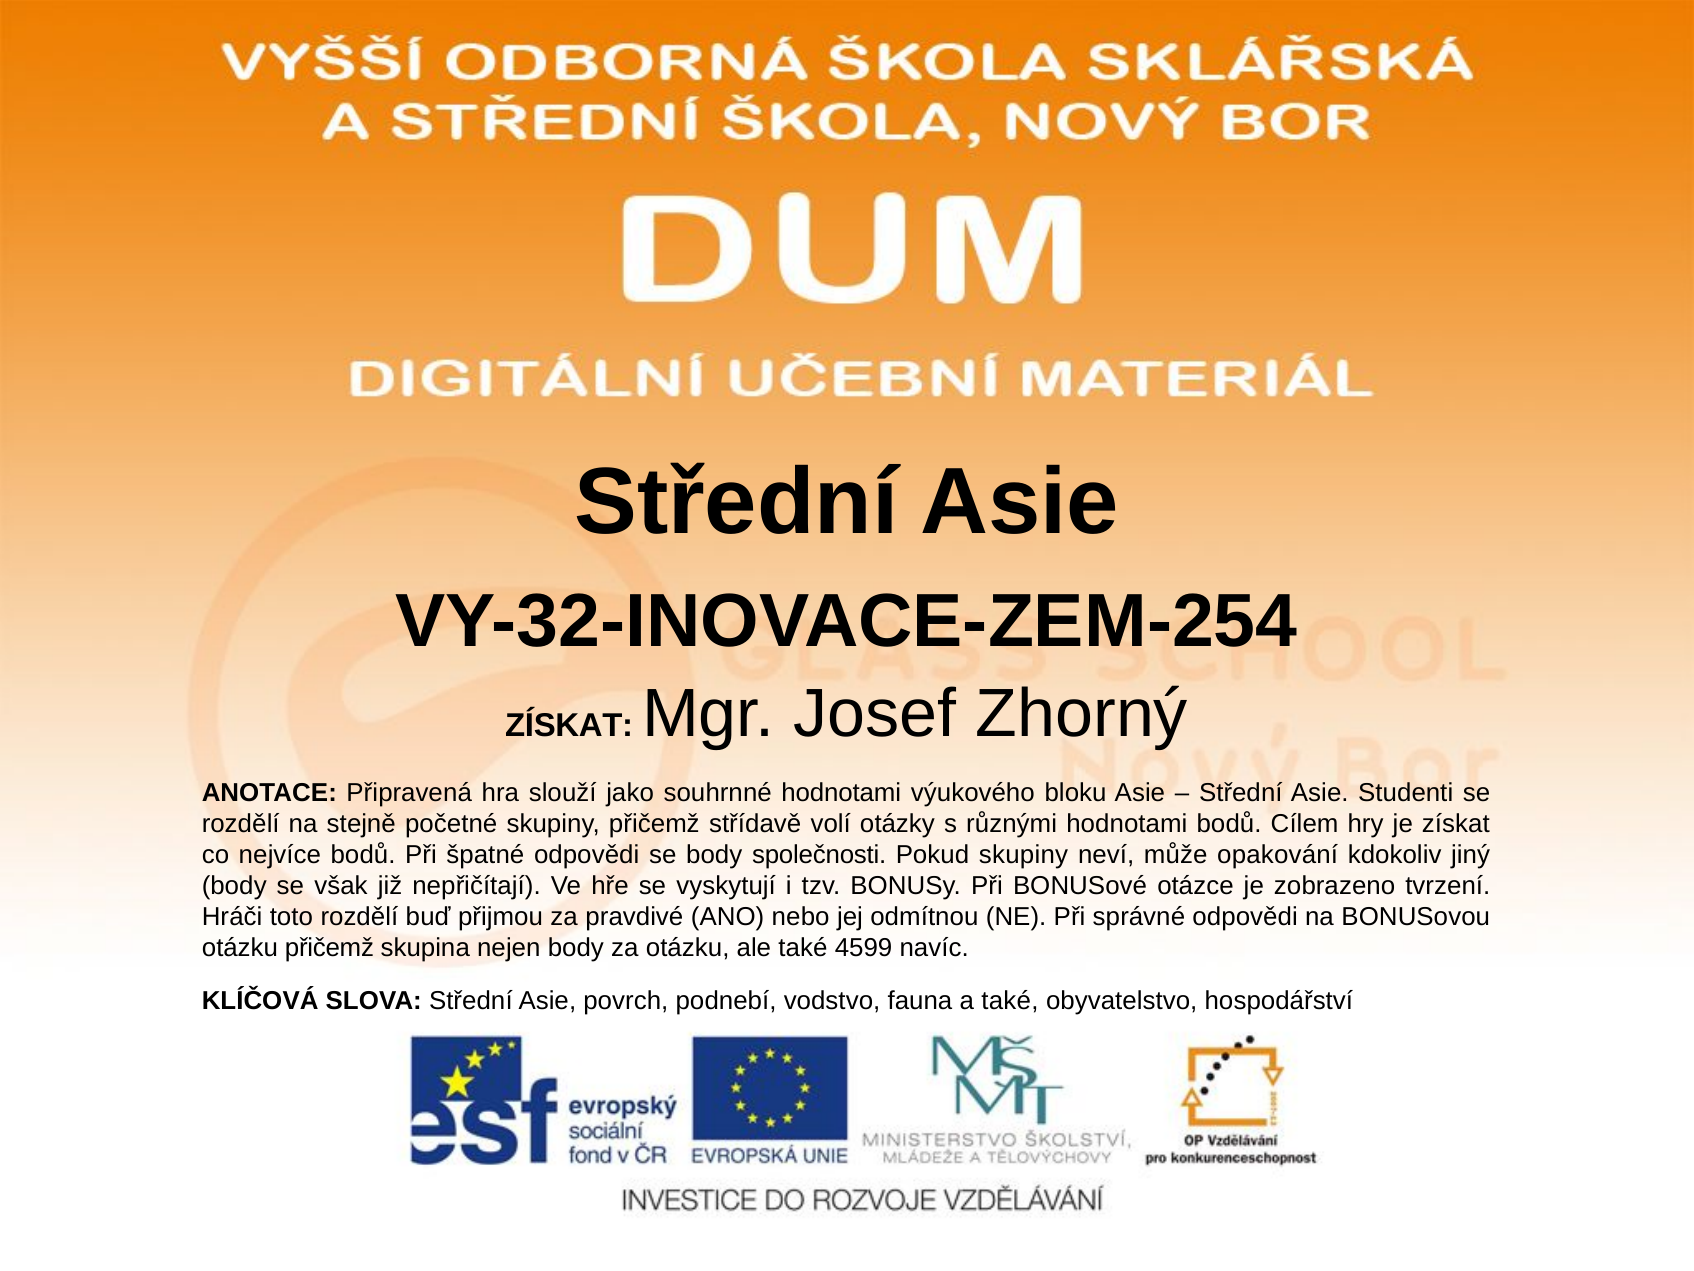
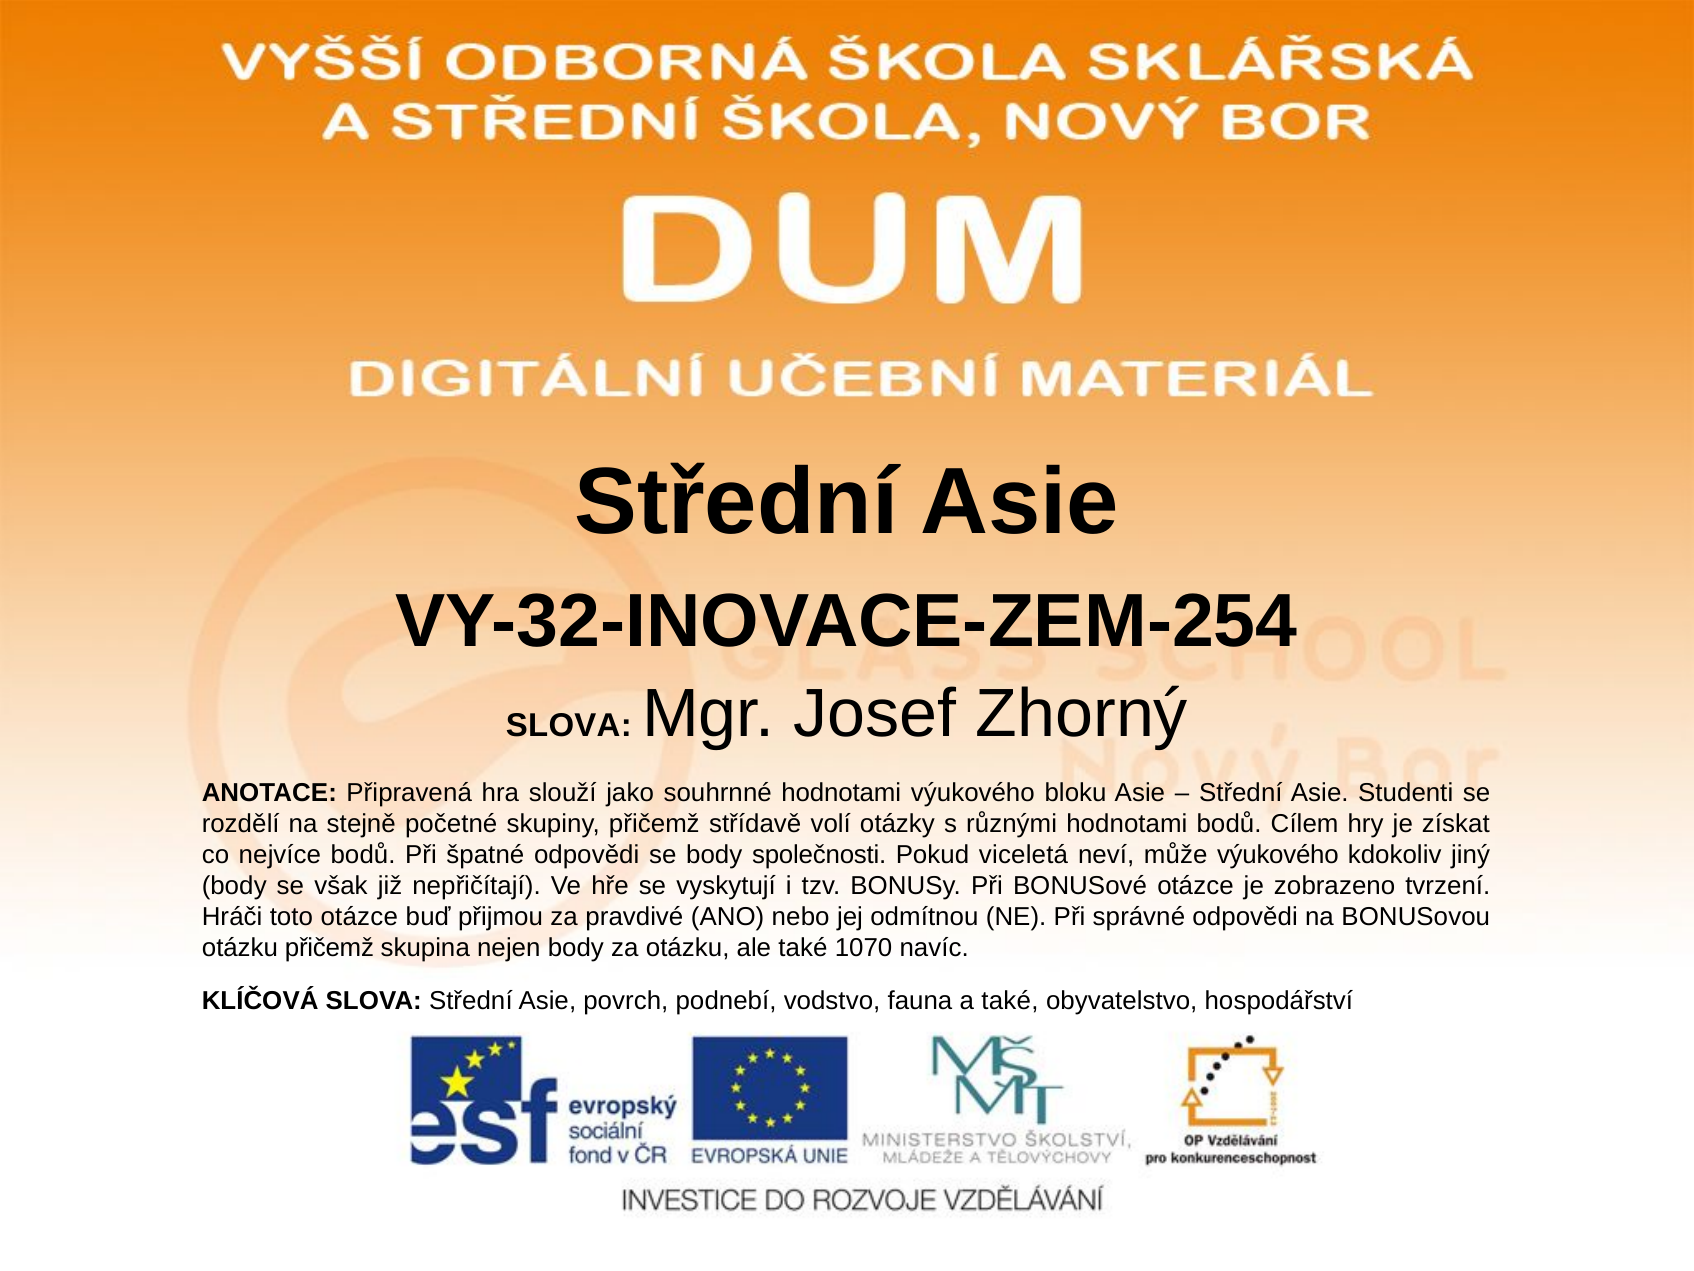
ZÍSKAT: ZÍSKAT -> SLOVA (569, 725)
Pokud skupiny: skupiny -> viceletá (1023, 854)
může opakování: opakování -> výukového (1278, 854)
toto rozdělí: rozdělí -> otázce (359, 916)
4599: 4599 -> 1070 (864, 948)
